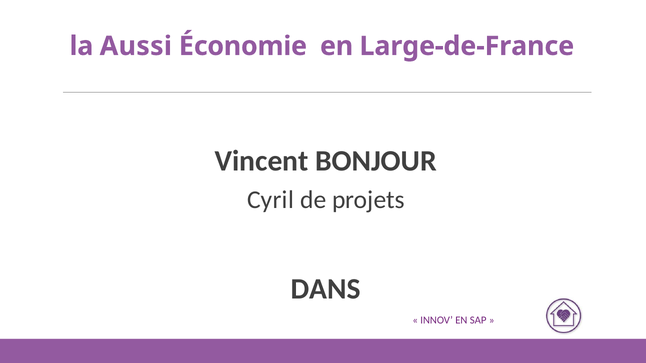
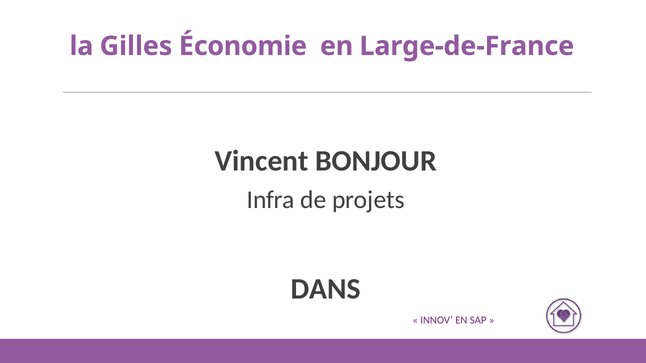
Aussi: Aussi -> Gilles (136, 46)
Cyril: Cyril -> Infra (271, 200)
